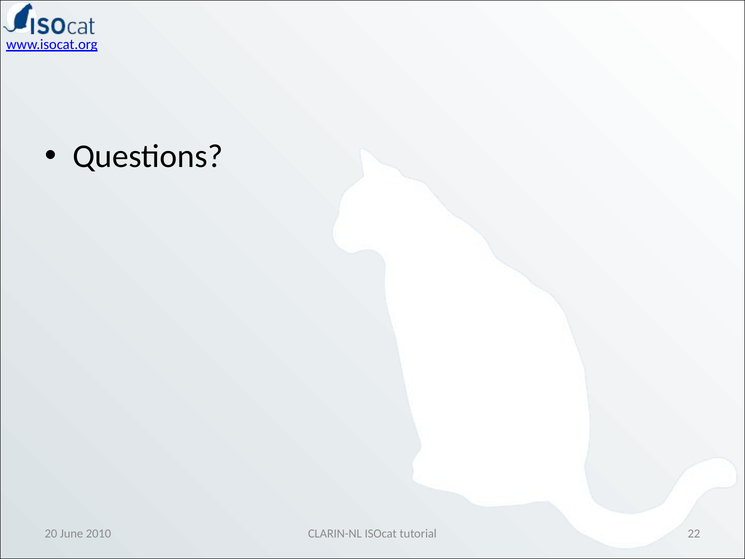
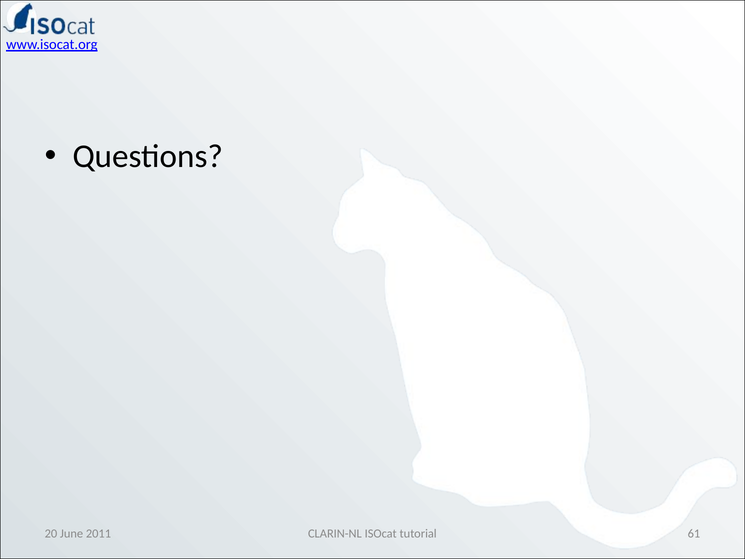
2010: 2010 -> 2011 (99, 534)
22: 22 -> 61 (694, 533)
